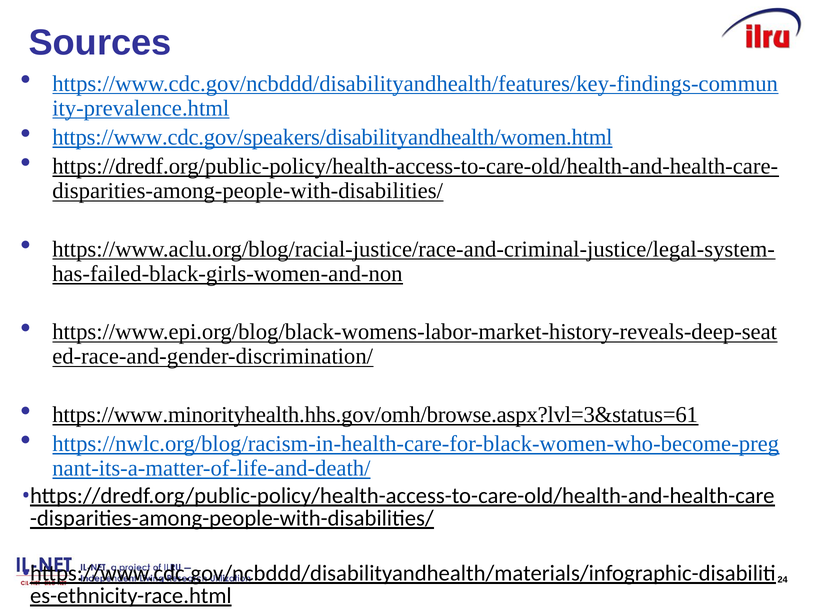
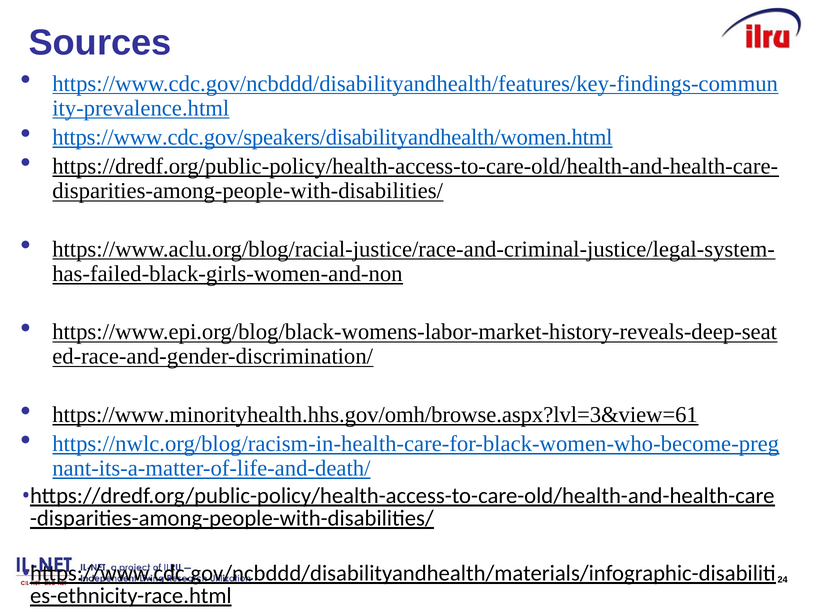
https://www.minorityhealth.hhs.gov/omh/browse.aspx?lvl=3&status=61: https://www.minorityhealth.hhs.gov/omh/browse.aspx?lvl=3&status=61 -> https://www.minorityhealth.hhs.gov/omh/browse.aspx?lvl=3&view=61 (375, 415)
